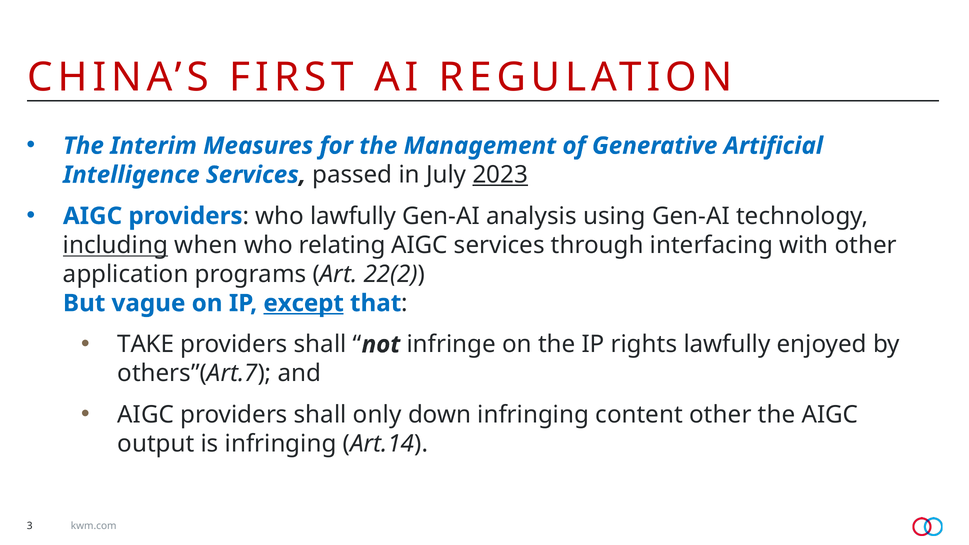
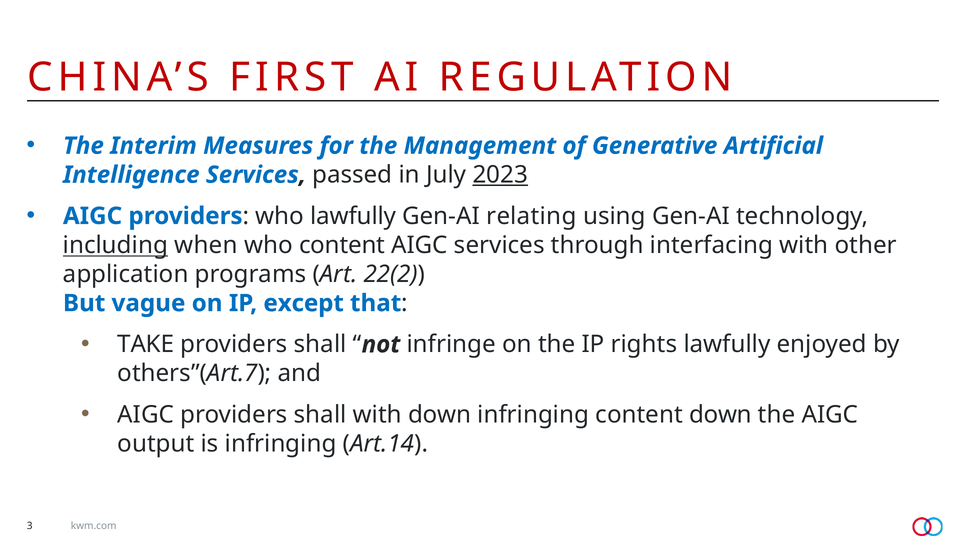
analysis: analysis -> relating (531, 216)
who relating: relating -> content (342, 245)
except underline: present -> none (304, 303)
shall only: only -> with (377, 415)
content other: other -> down (720, 415)
